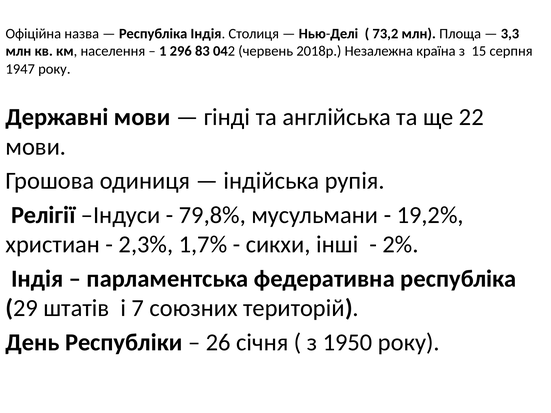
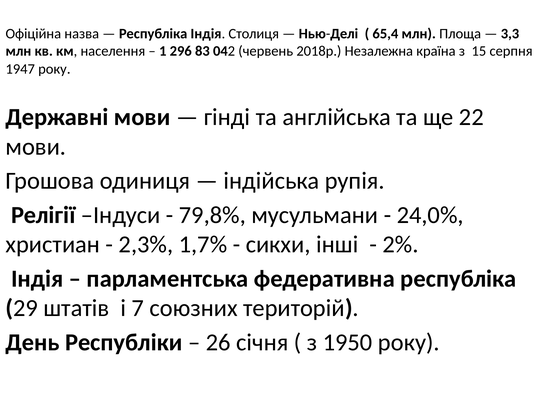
73,2: 73,2 -> 65,4 (385, 34)
19,2%: 19,2% -> 24,0% (430, 215)
